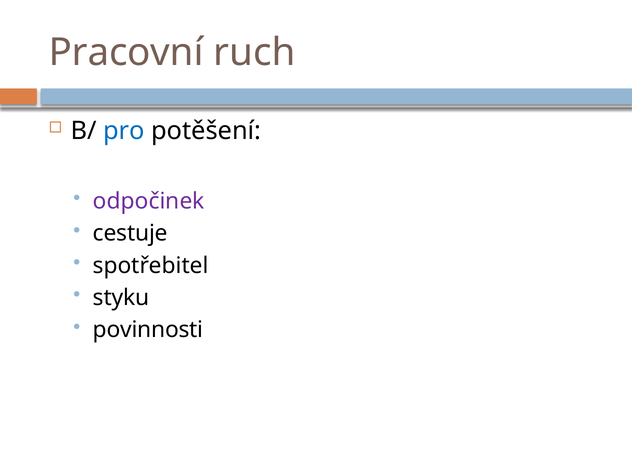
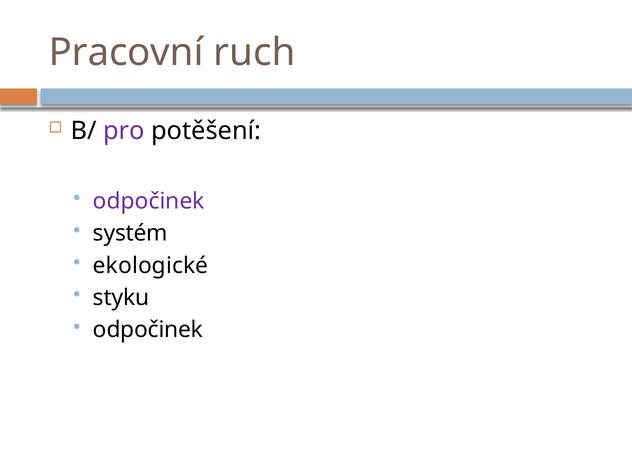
pro colour: blue -> purple (124, 131)
cestuje: cestuje -> systém (130, 233)
spotřebitel: spotřebitel -> ekologické (151, 266)
povinnosti: povinnosti -> odpočinek (148, 330)
